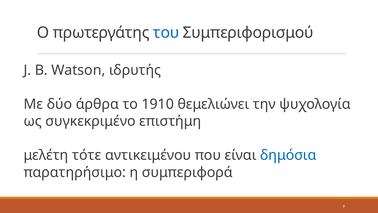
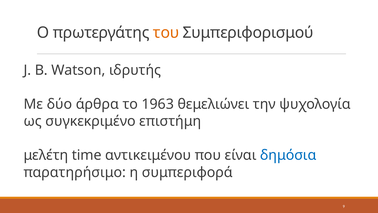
του colour: blue -> orange (166, 33)
1910: 1910 -> 1963 (158, 104)
τότε: τότε -> time (87, 155)
